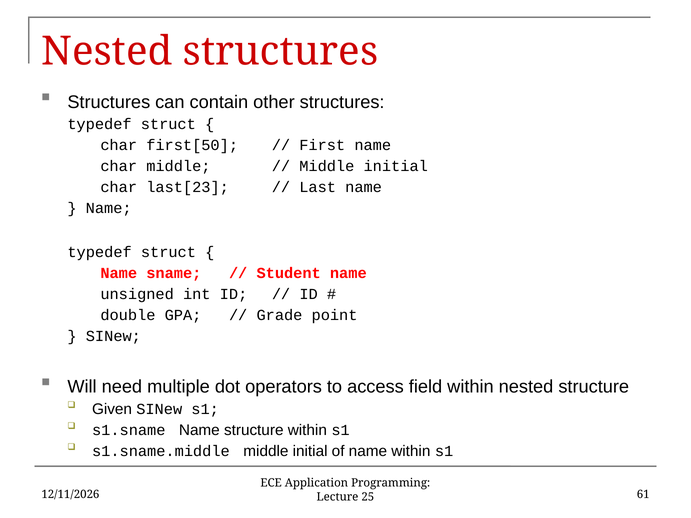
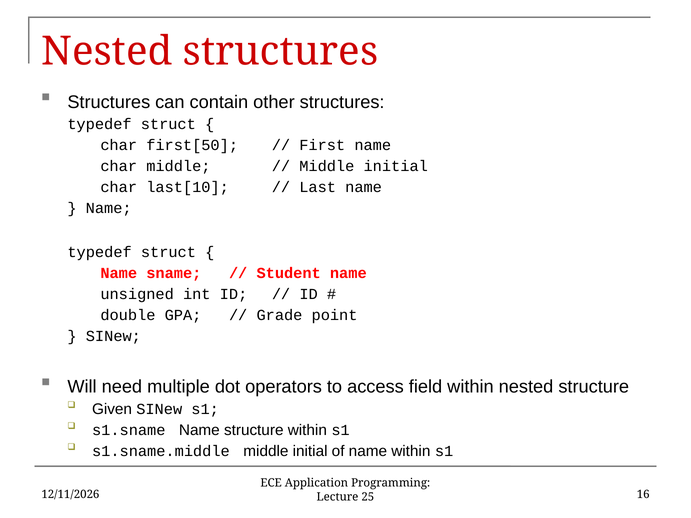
last[23: last[23 -> last[10 (188, 187)
61: 61 -> 16 (643, 495)
